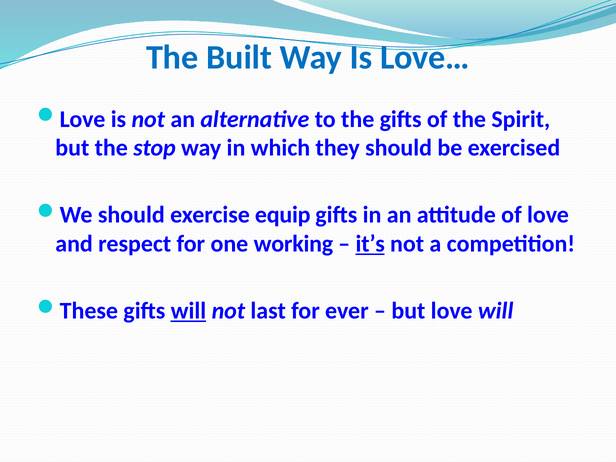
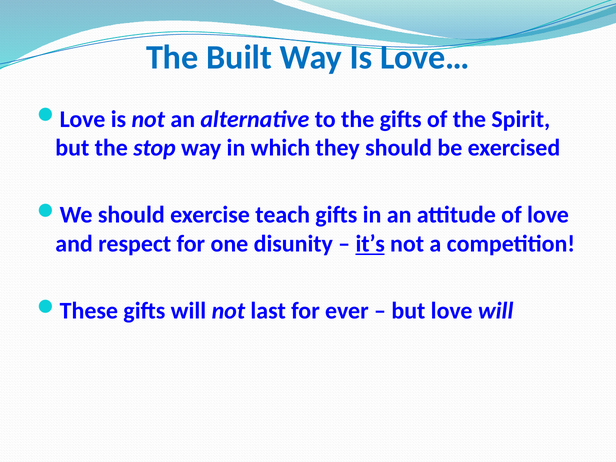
equip: equip -> teach (283, 215)
working: working -> disunity (293, 244)
will underline: present -> none (188, 311)
